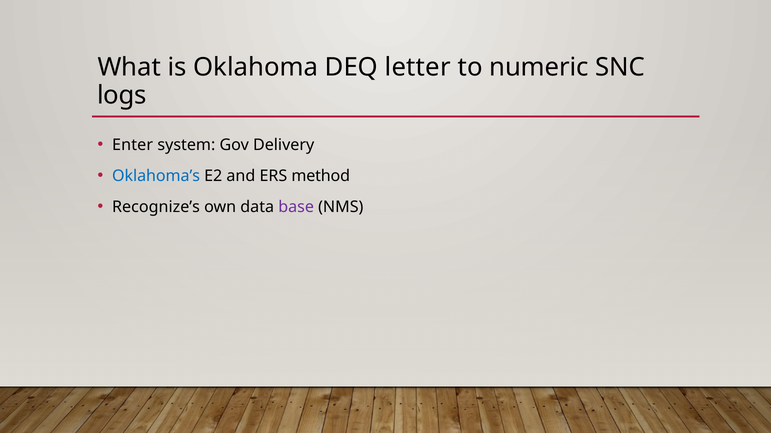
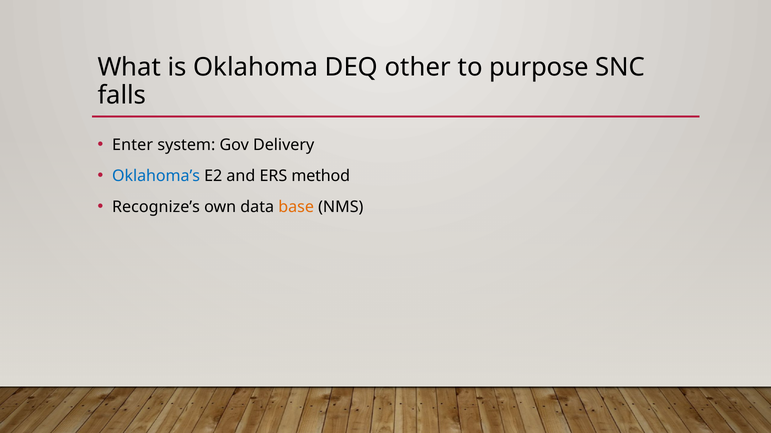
letter: letter -> other (418, 68)
numeric: numeric -> purpose (539, 68)
logs: logs -> falls (122, 95)
base colour: purple -> orange (296, 207)
